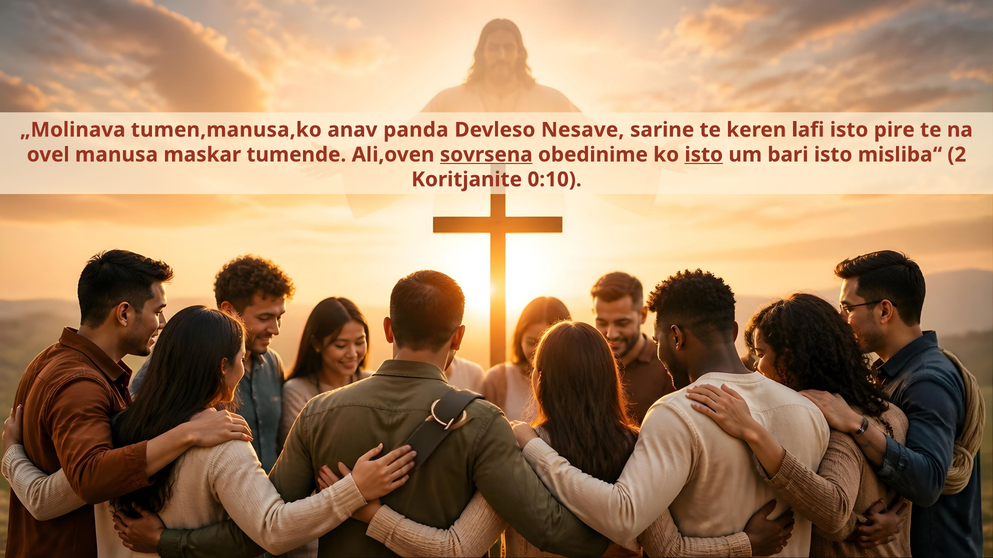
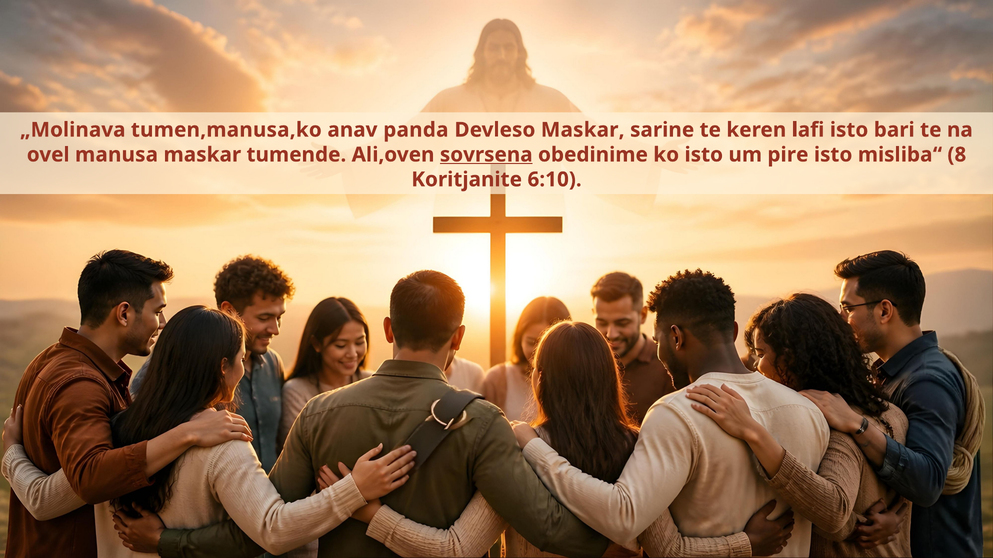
Devleso Nesave: Nesave -> Maskar (583, 130)
pire: pire -> bari (894, 130)
isto underline: present -> none (704, 155)
bari: bari -> pire (788, 155)
2: 2 -> 8 (957, 155)
0:10: 0:10 -> 6:10 (555, 180)
